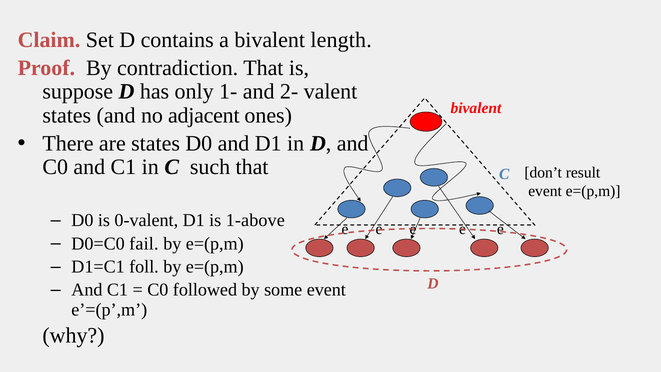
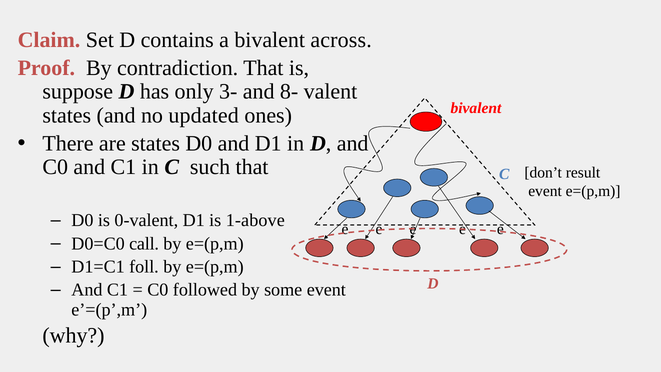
length: length -> across (341, 40)
1-: 1- -> 3- (228, 92)
2-: 2- -> 8- (289, 92)
adjacent: adjacent -> updated (204, 115)
fail: fail -> call (144, 244)
